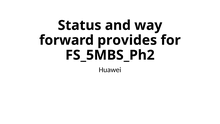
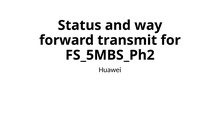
provides: provides -> transmit (127, 40)
